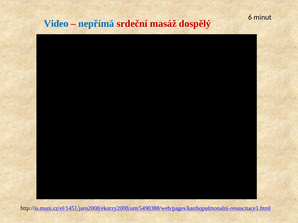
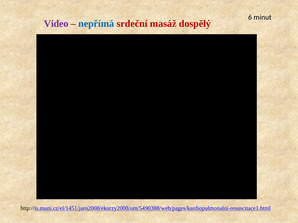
Video colour: blue -> purple (56, 24)
